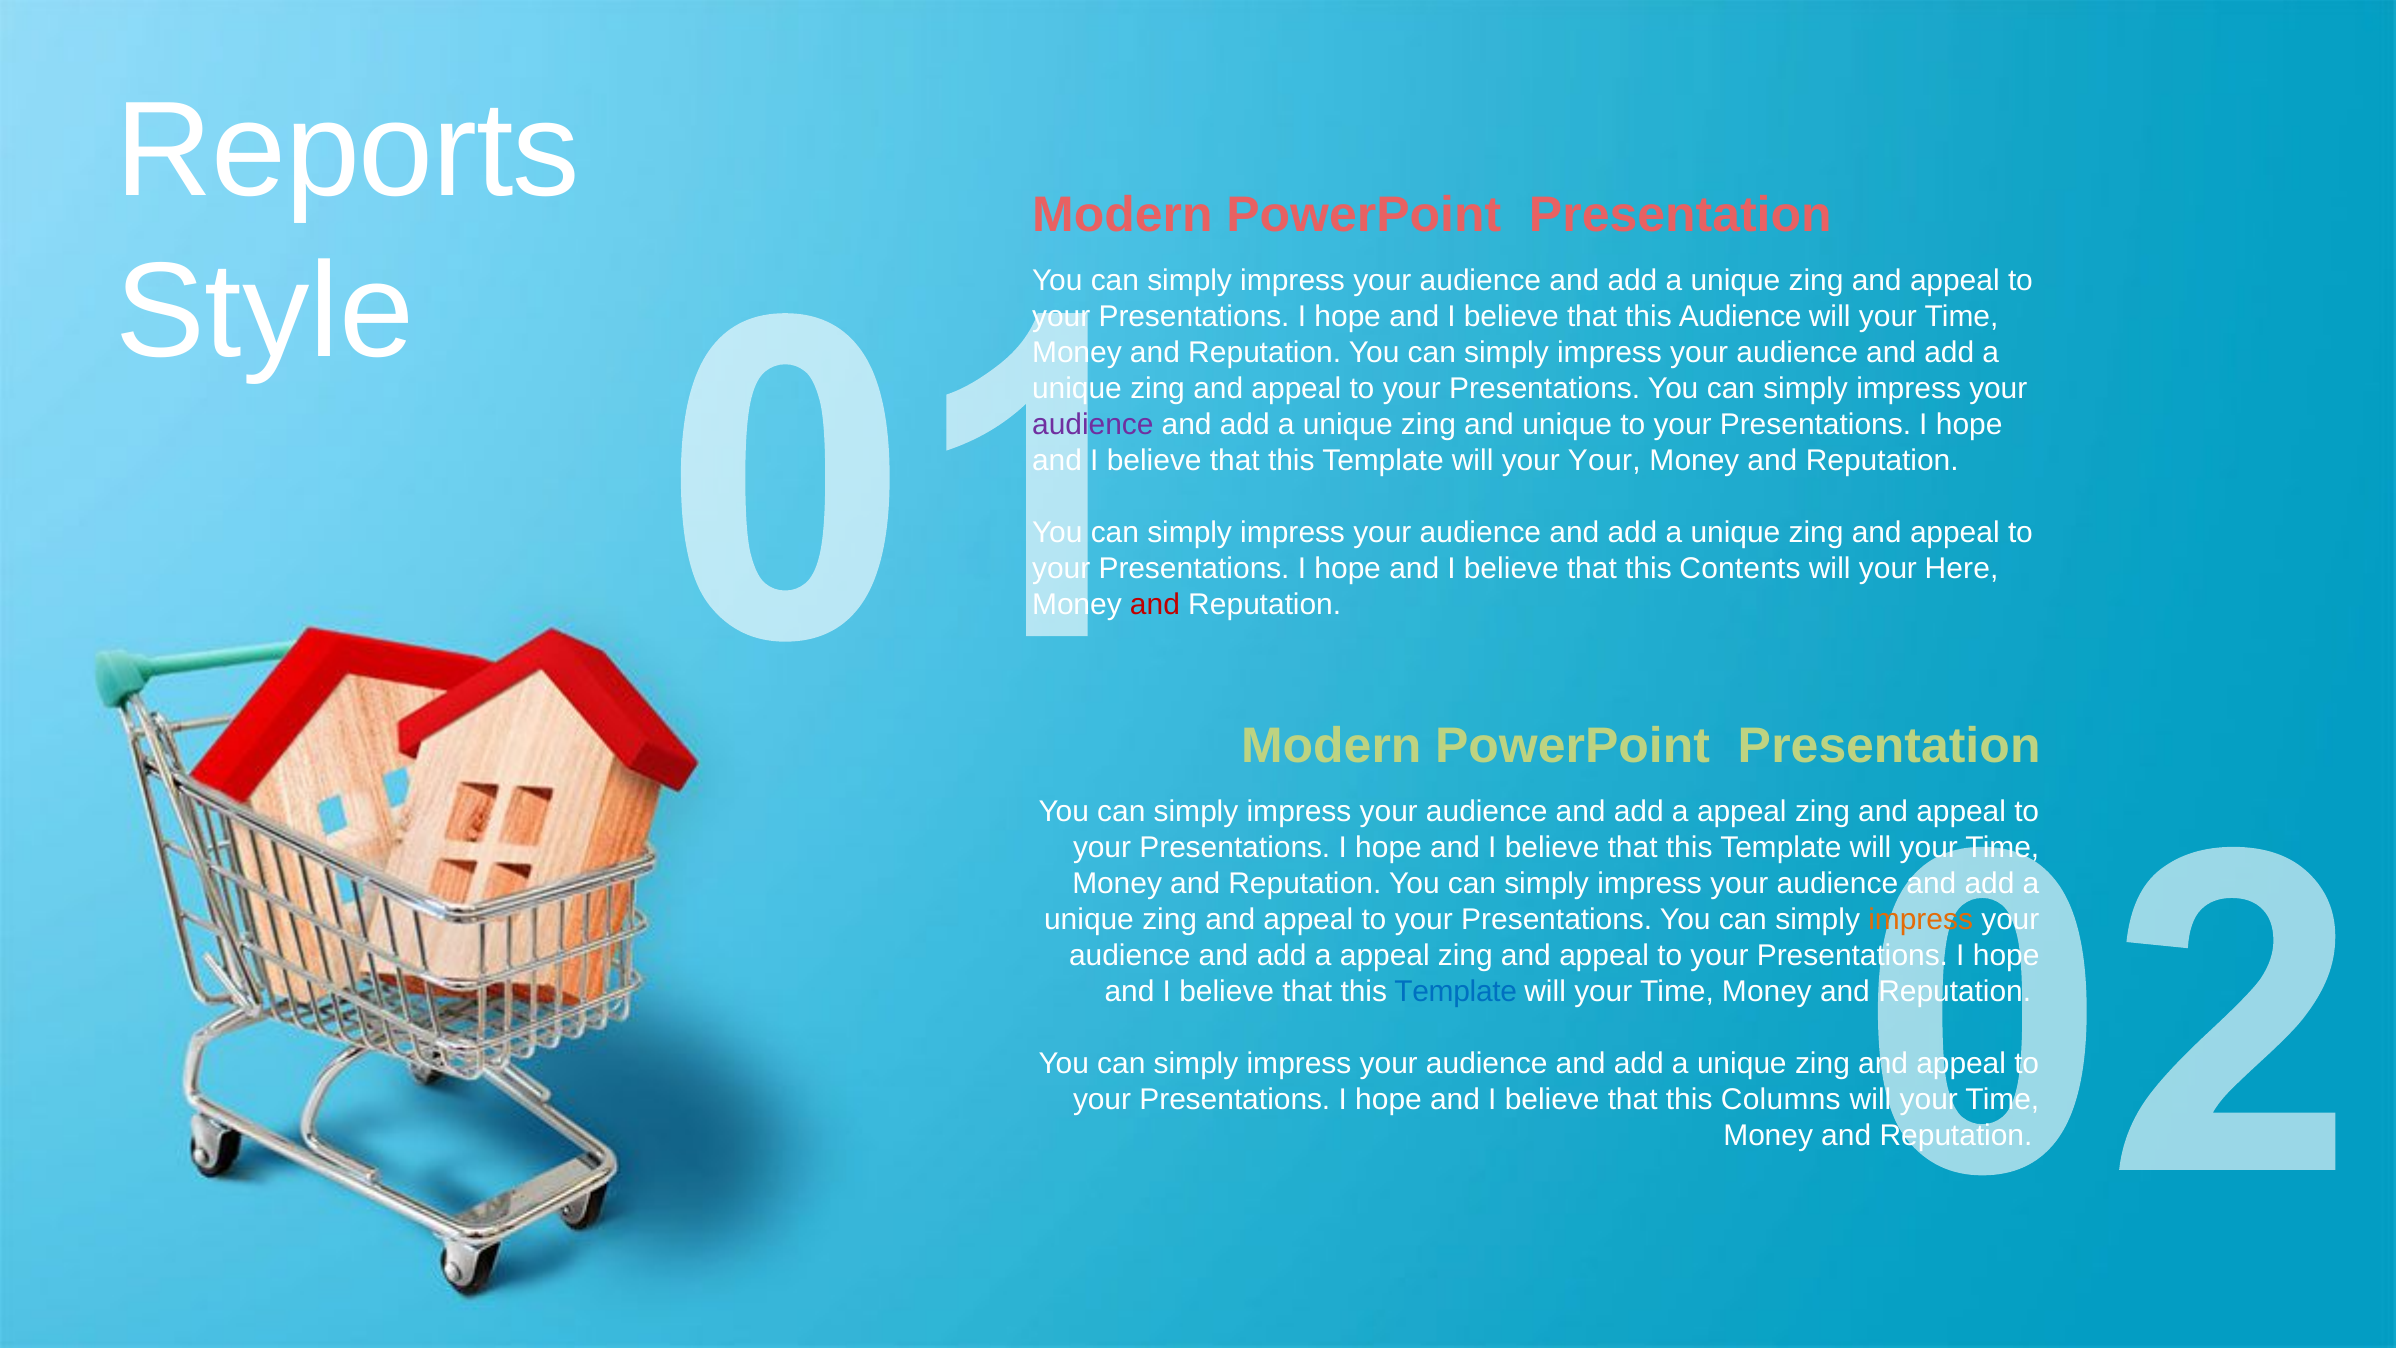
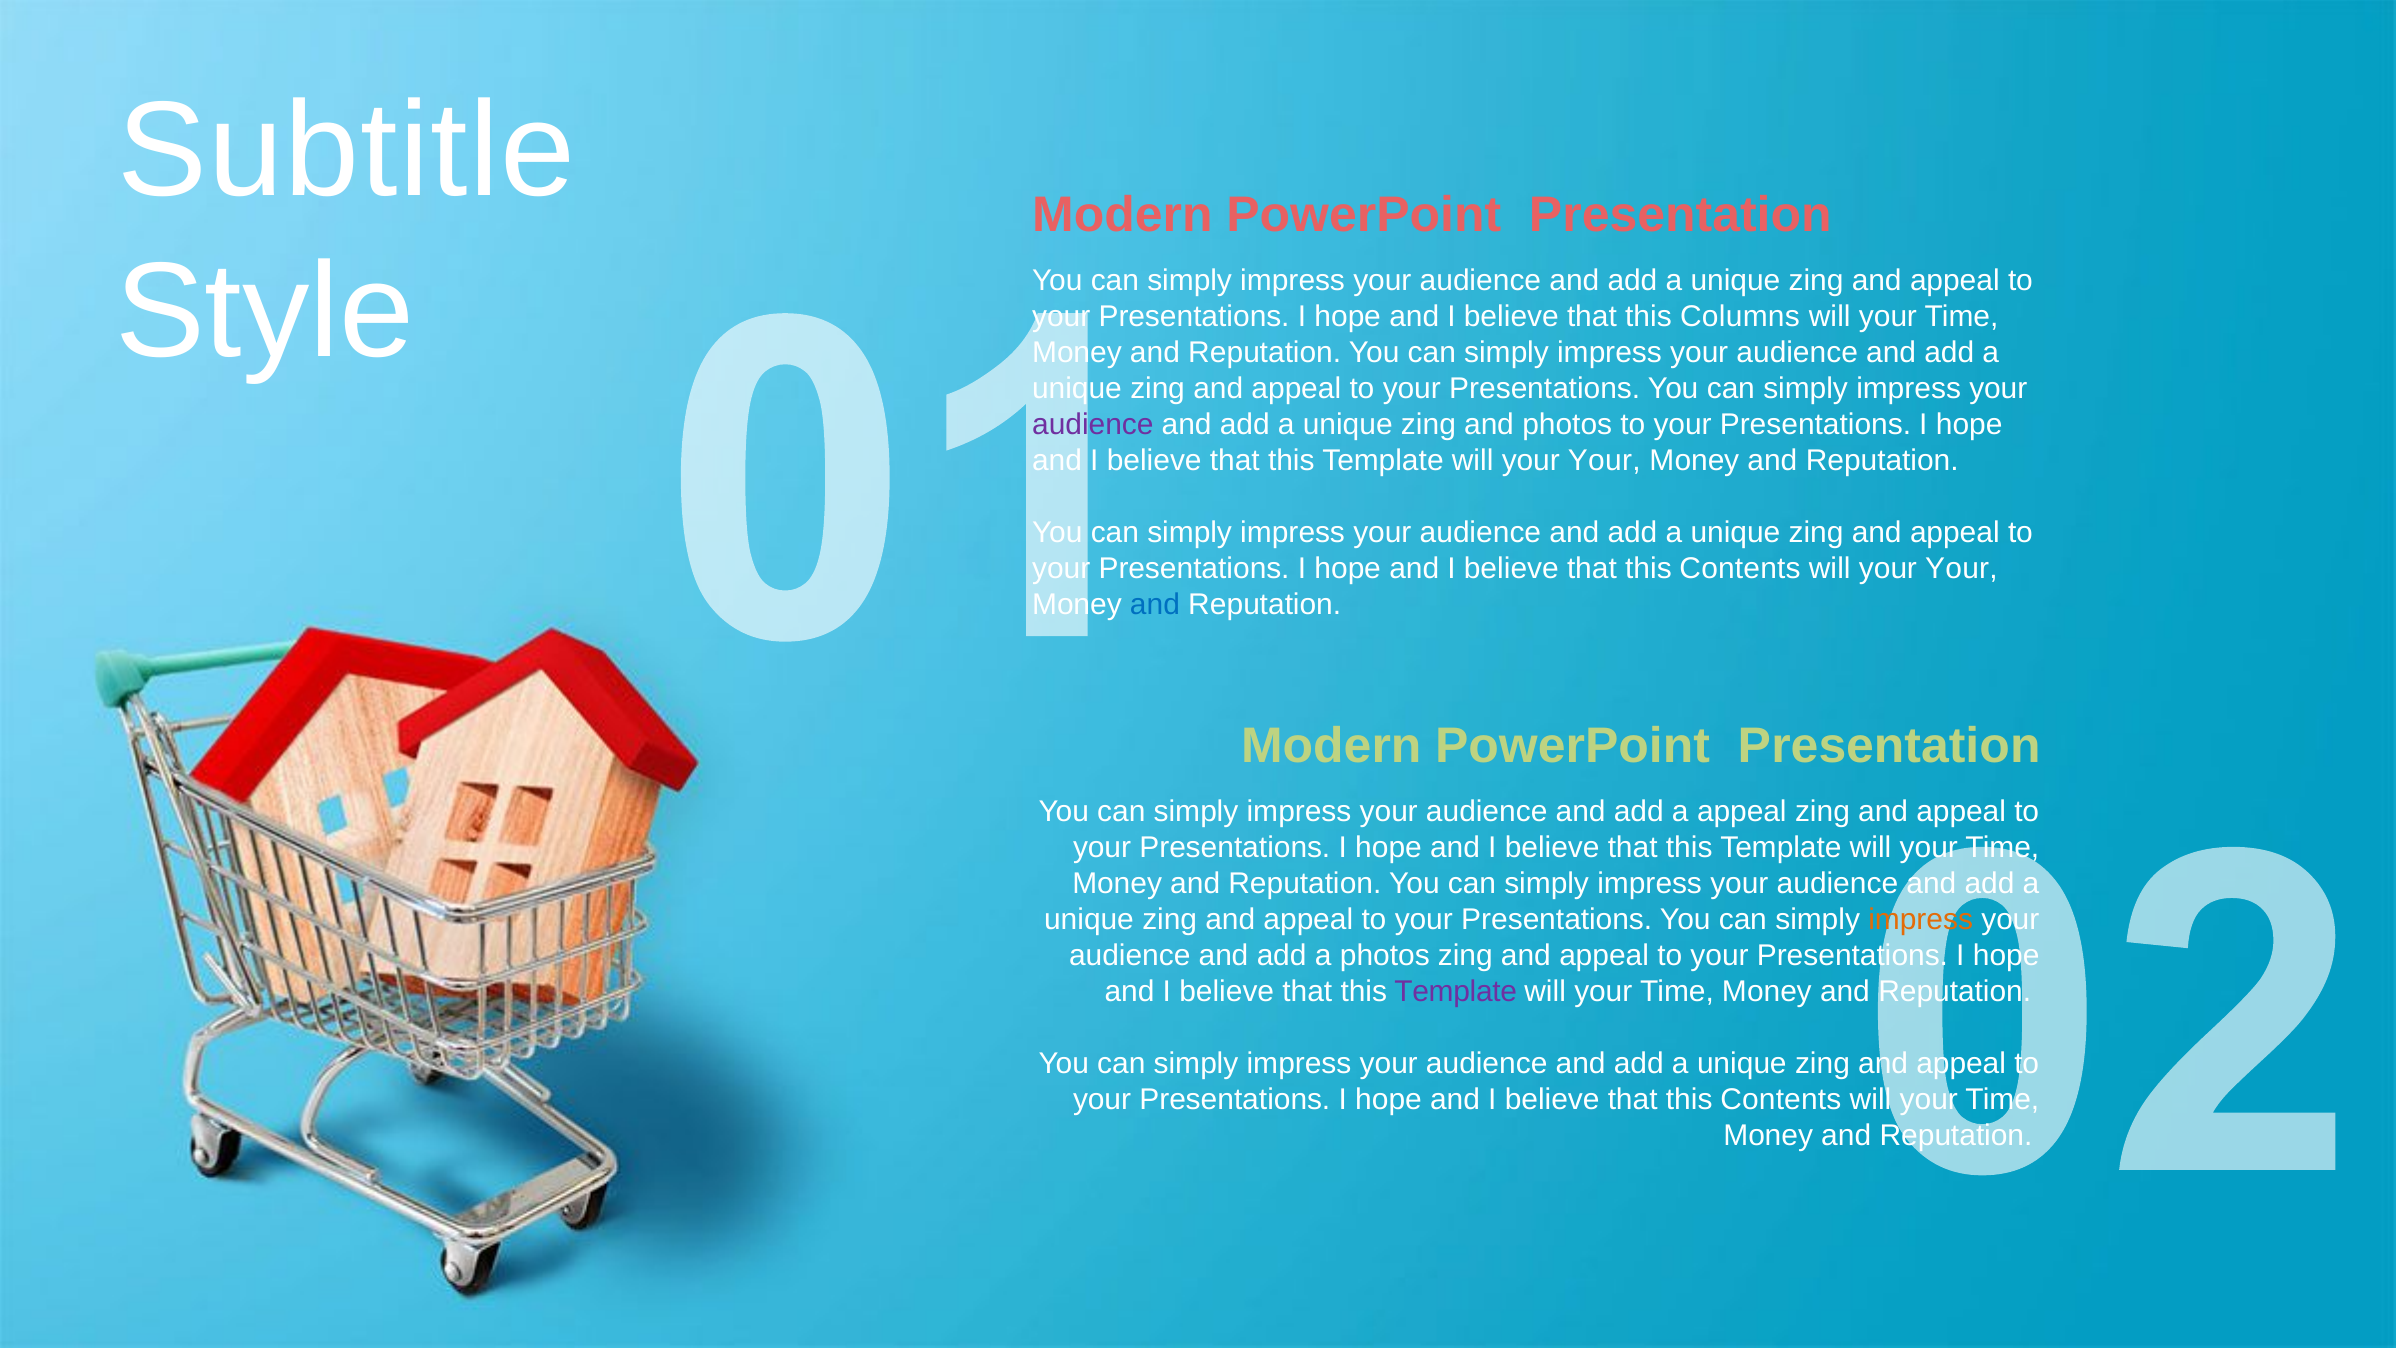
Reports: Reports -> Subtitle (346, 151)
this Audience: Audience -> Columns (1740, 317)
and unique: unique -> photos (1567, 425)
Here: Here -> Your (1961, 568)
and colour: red -> blue (1155, 604)
appeal: appeal -> photos (1385, 955)
Template colour: blue -> purple (1456, 991)
Columns: Columns -> Contents (1781, 1099)
